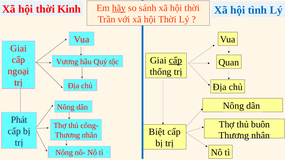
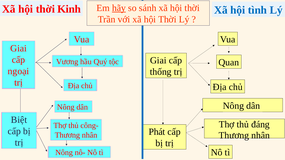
cấp underline: present -> none (175, 61)
Phát: Phát -> Biệt (19, 120)
buôn: buôn -> đáng (261, 125)
Biệt: Biệt -> Phát (157, 132)
